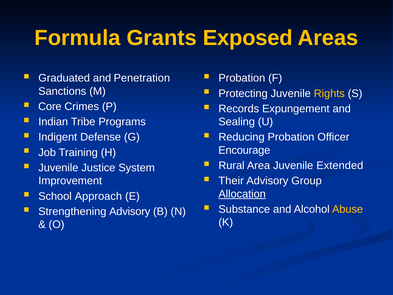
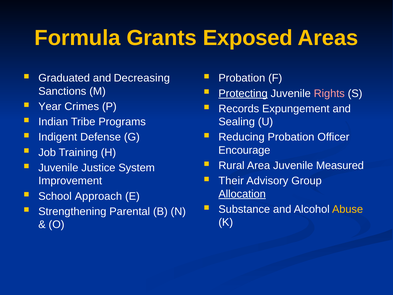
Penetration: Penetration -> Decreasing (142, 78)
Protecting underline: none -> present (243, 93)
Rights colour: yellow -> pink (329, 93)
Core: Core -> Year (50, 106)
Extended: Extended -> Measured (340, 165)
Strengthening Advisory: Advisory -> Parental (130, 211)
